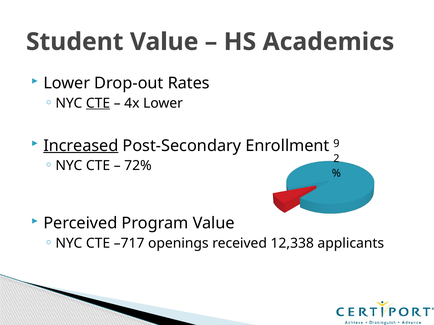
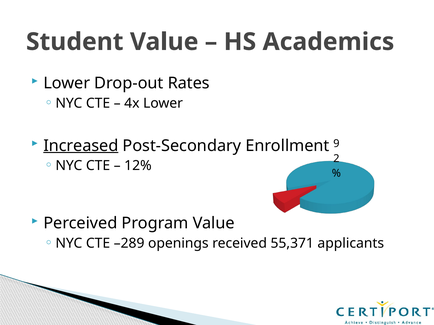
CTE underline: present -> none (98, 103)
72%: 72% -> 12% (138, 166)
–717: –717 -> –289 (129, 243)
12,338: 12,338 -> 55,371 (292, 243)
